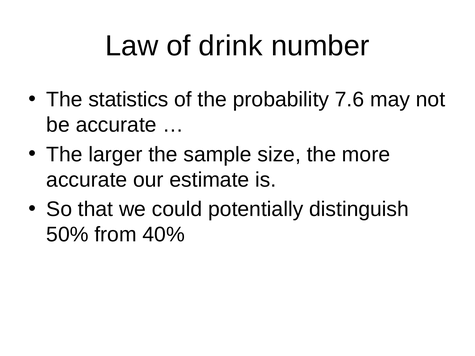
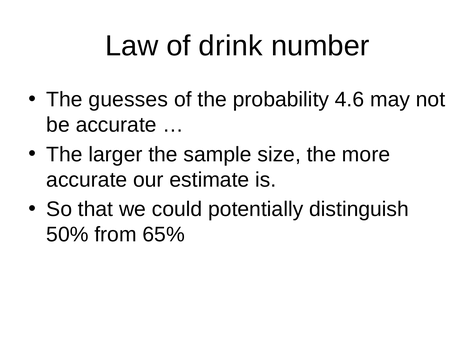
statistics: statistics -> guesses (128, 100)
7.6: 7.6 -> 4.6 (350, 100)
40%: 40% -> 65% (164, 235)
